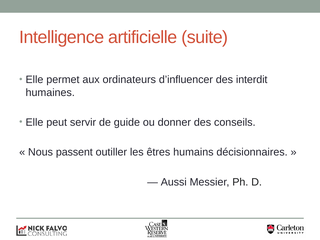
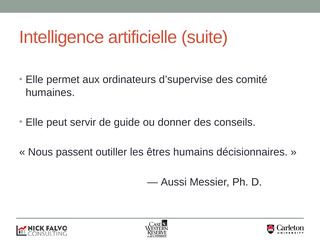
d’influencer: d’influencer -> d’supervise (186, 80)
interdit: interdit -> comité (252, 80)
